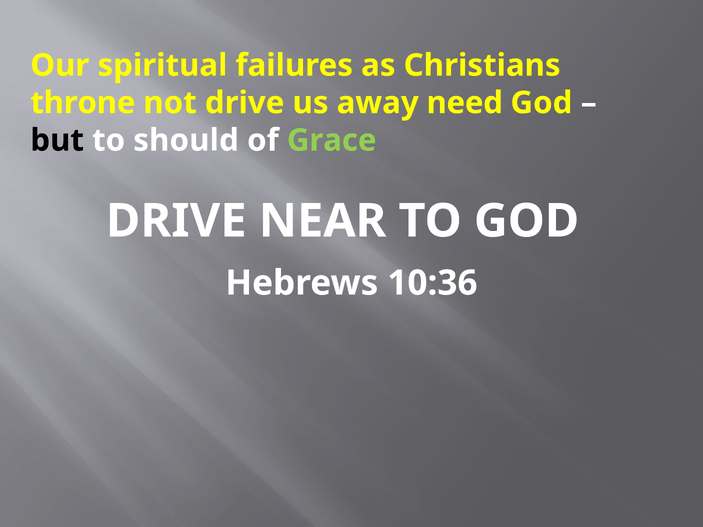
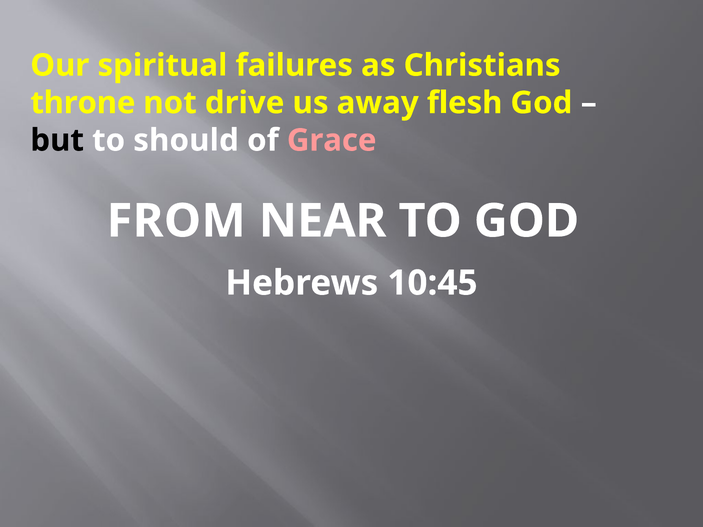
need: need -> flesh (465, 103)
Grace colour: light green -> pink (332, 140)
DRIVE: DRIVE -> FROM (176, 221)
10:36: 10:36 -> 10:45 (432, 283)
